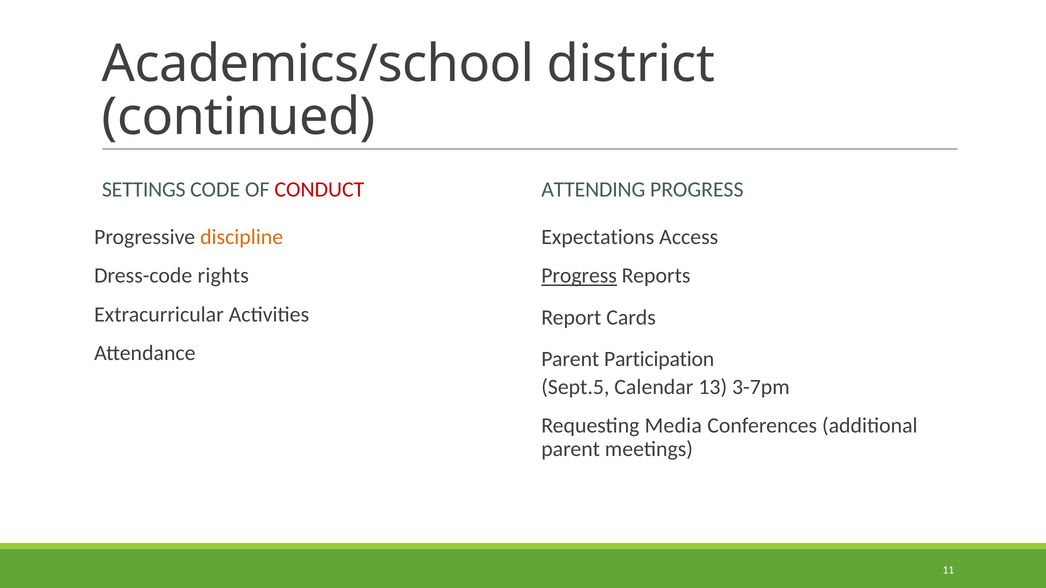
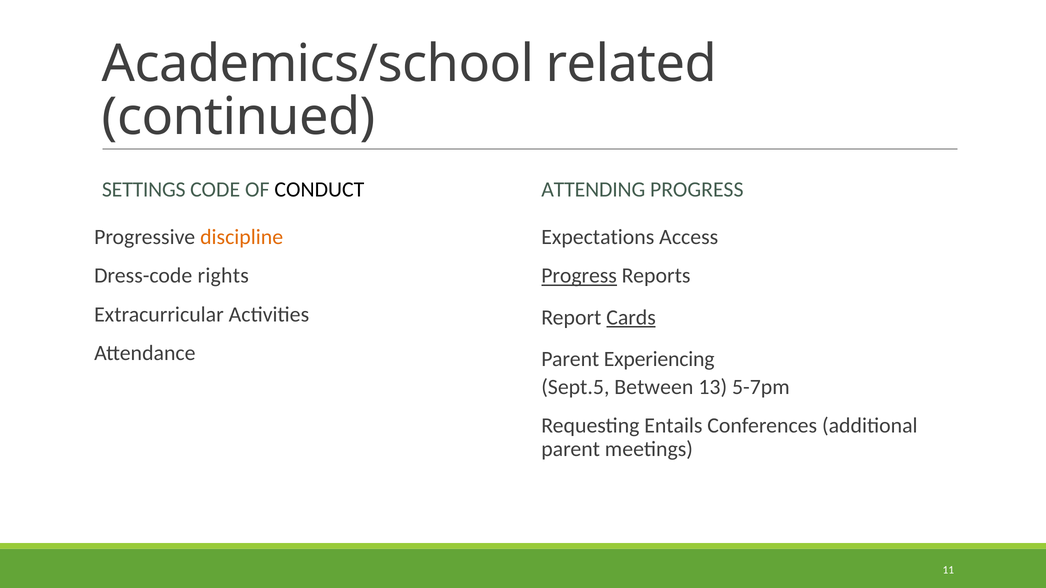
district: district -> related (631, 64)
CONDUCT colour: red -> black (319, 190)
Cards underline: none -> present (631, 318)
Participation: Participation -> Experiencing (659, 359)
Calendar: Calendar -> Between (654, 387)
3-7pm: 3-7pm -> 5-7pm (761, 387)
Media: Media -> Entails (673, 426)
